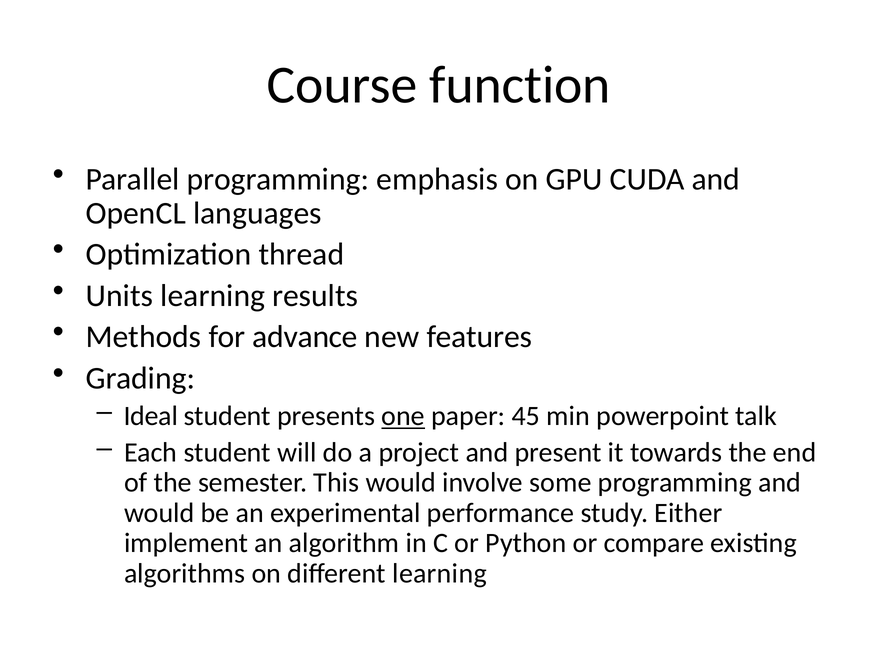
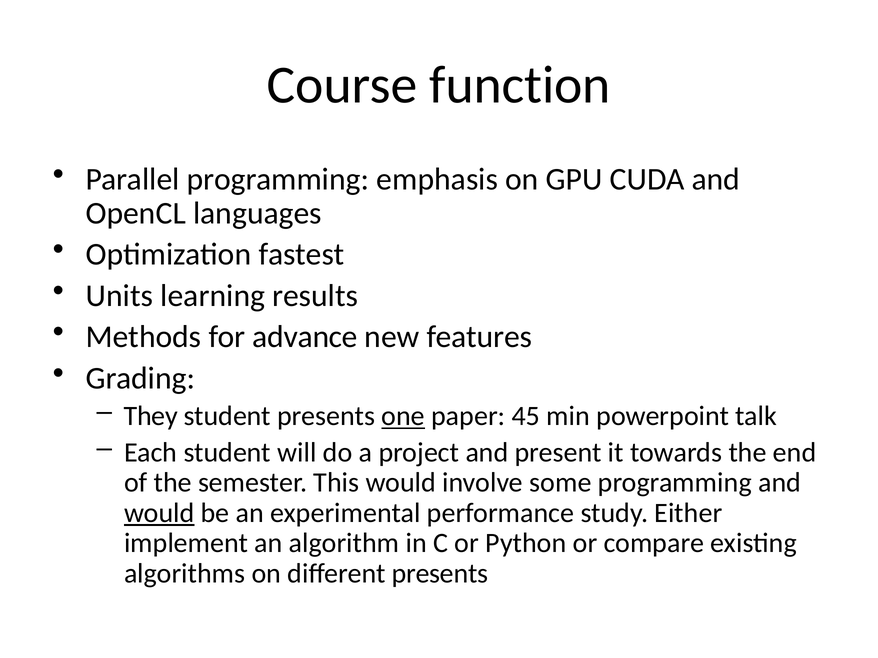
thread: thread -> fastest (301, 255)
Ideal: Ideal -> They (151, 416)
would underline: none -> present (159, 513)
different learning: learning -> presents (440, 574)
